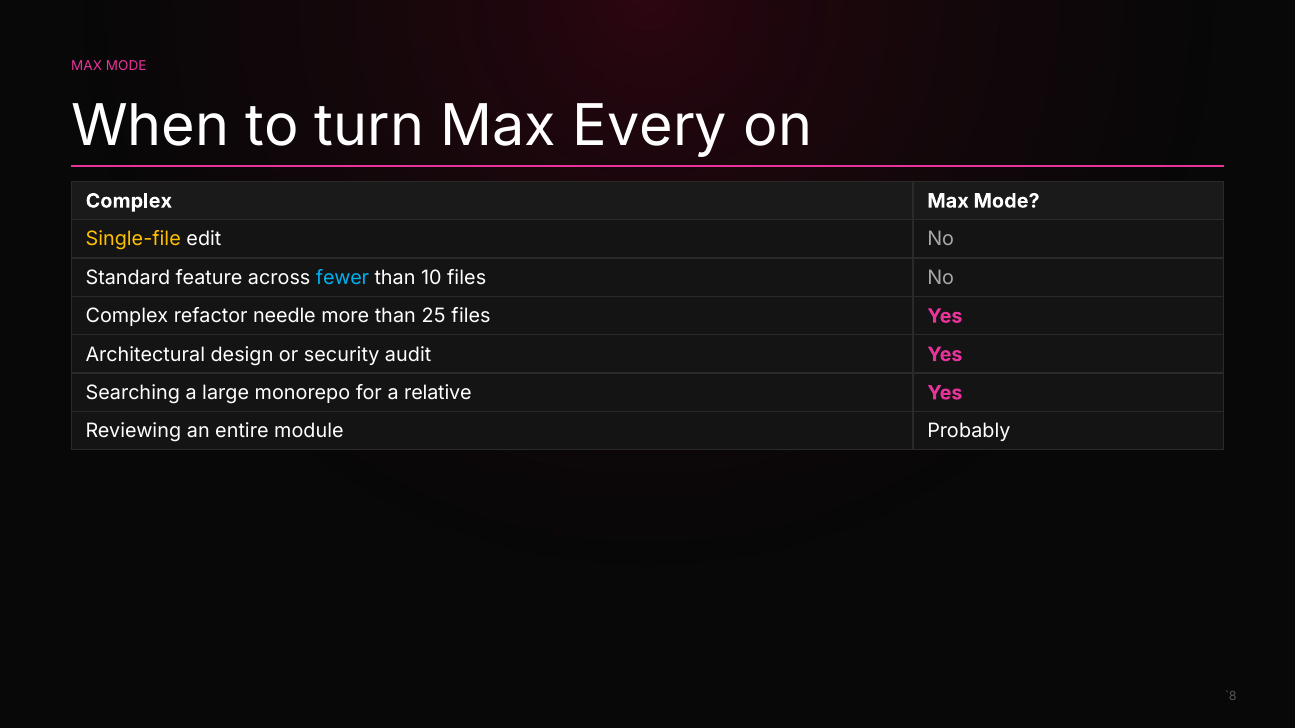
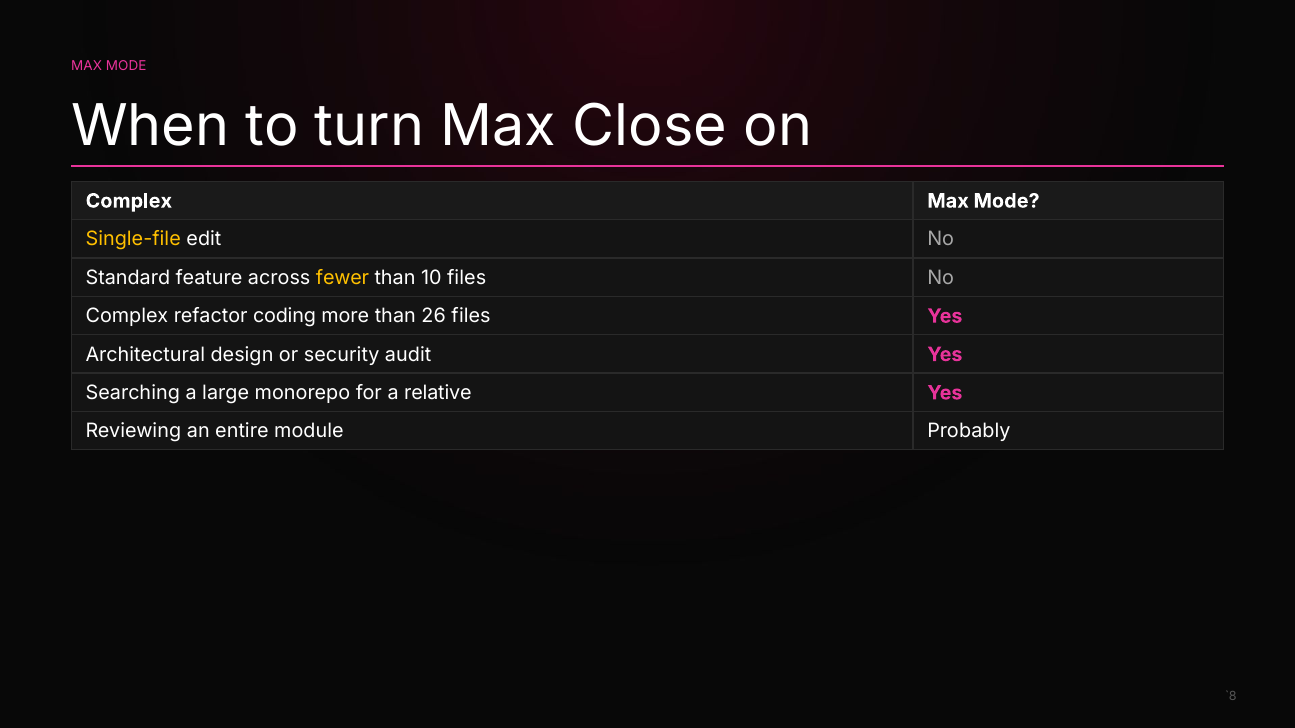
Every: Every -> Close (650, 127)
fewer colour: light blue -> yellow (343, 278)
needle: needle -> coding (284, 316)
25: 25 -> 26 (434, 316)
